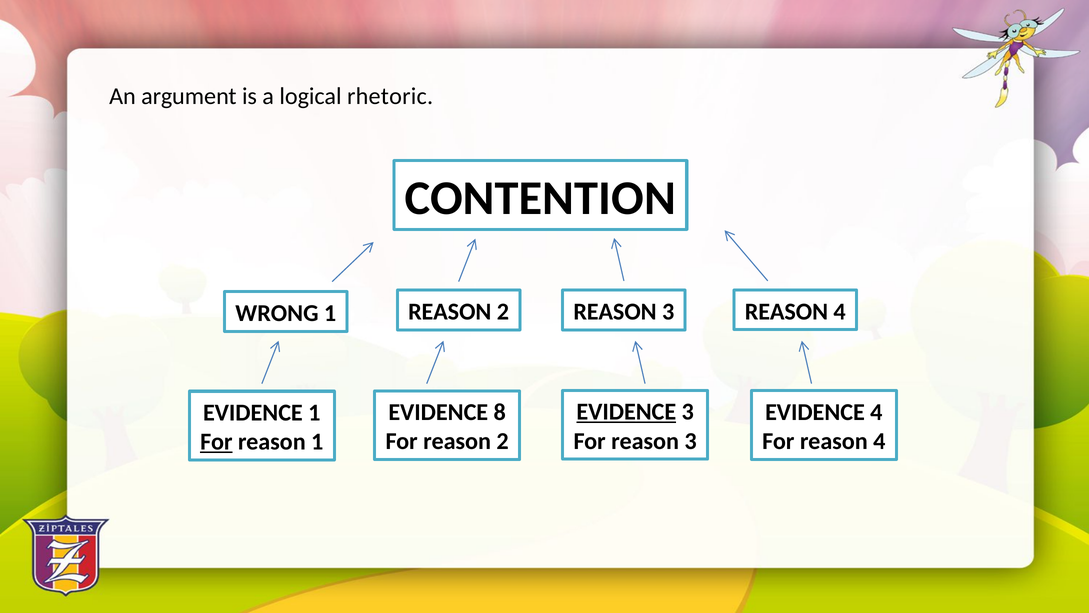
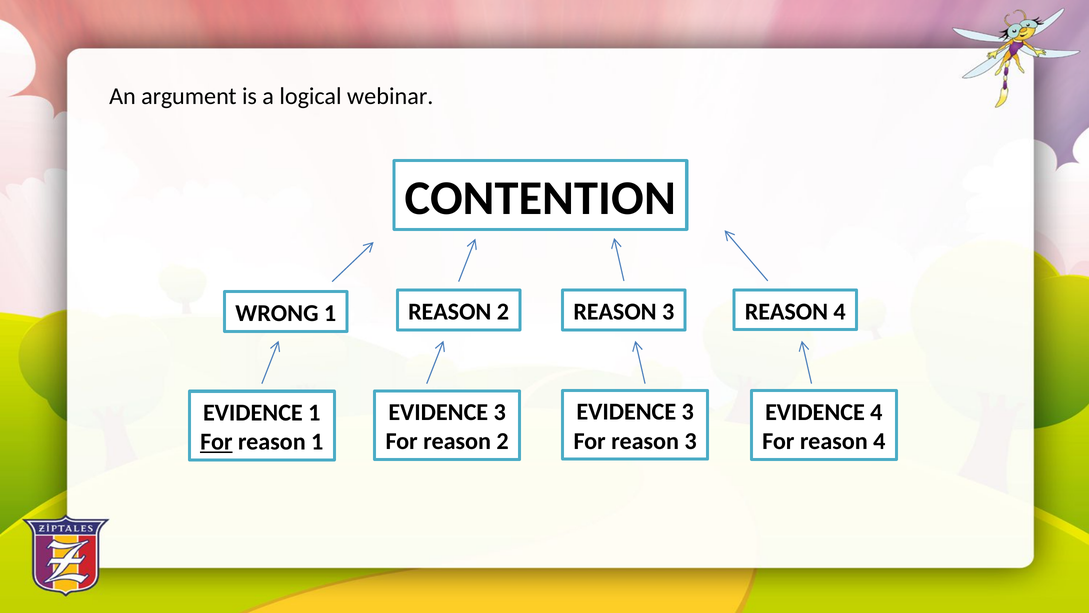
rhetoric: rhetoric -> webinar (390, 96)
EVIDENCE underline: present -> none (626, 412)
8: 8 -> 3 (500, 412)
